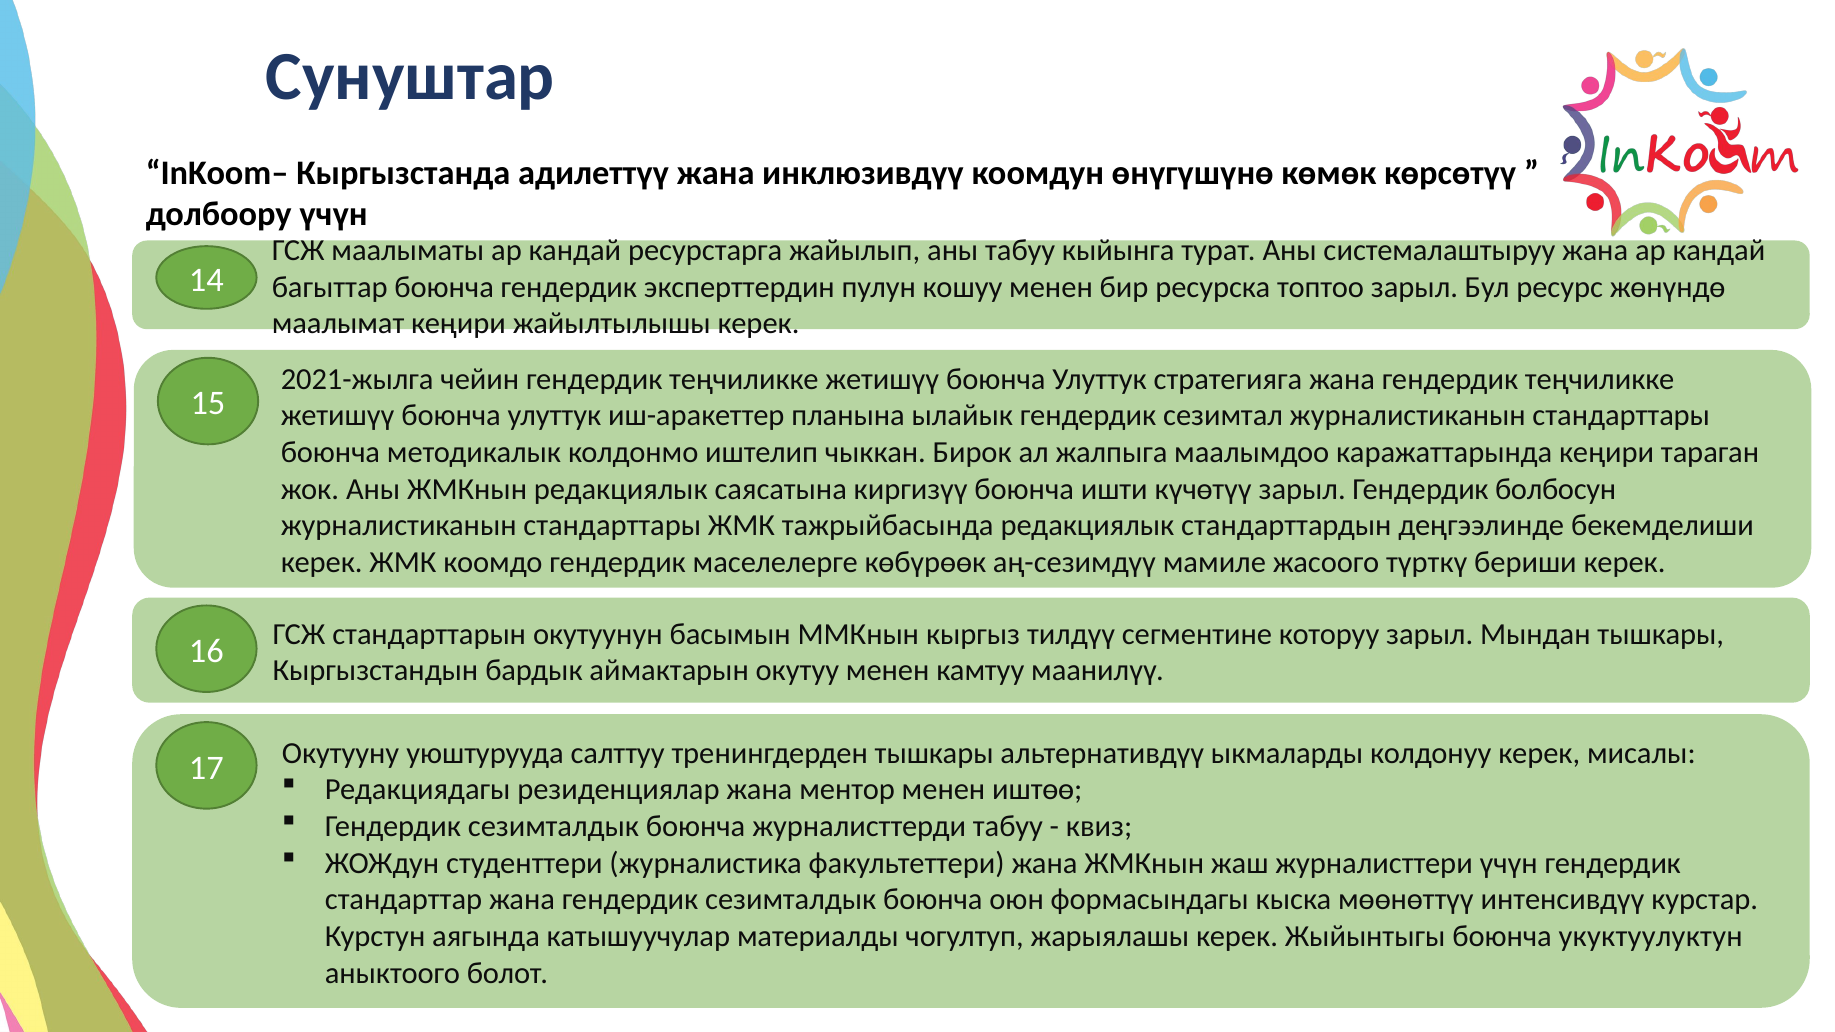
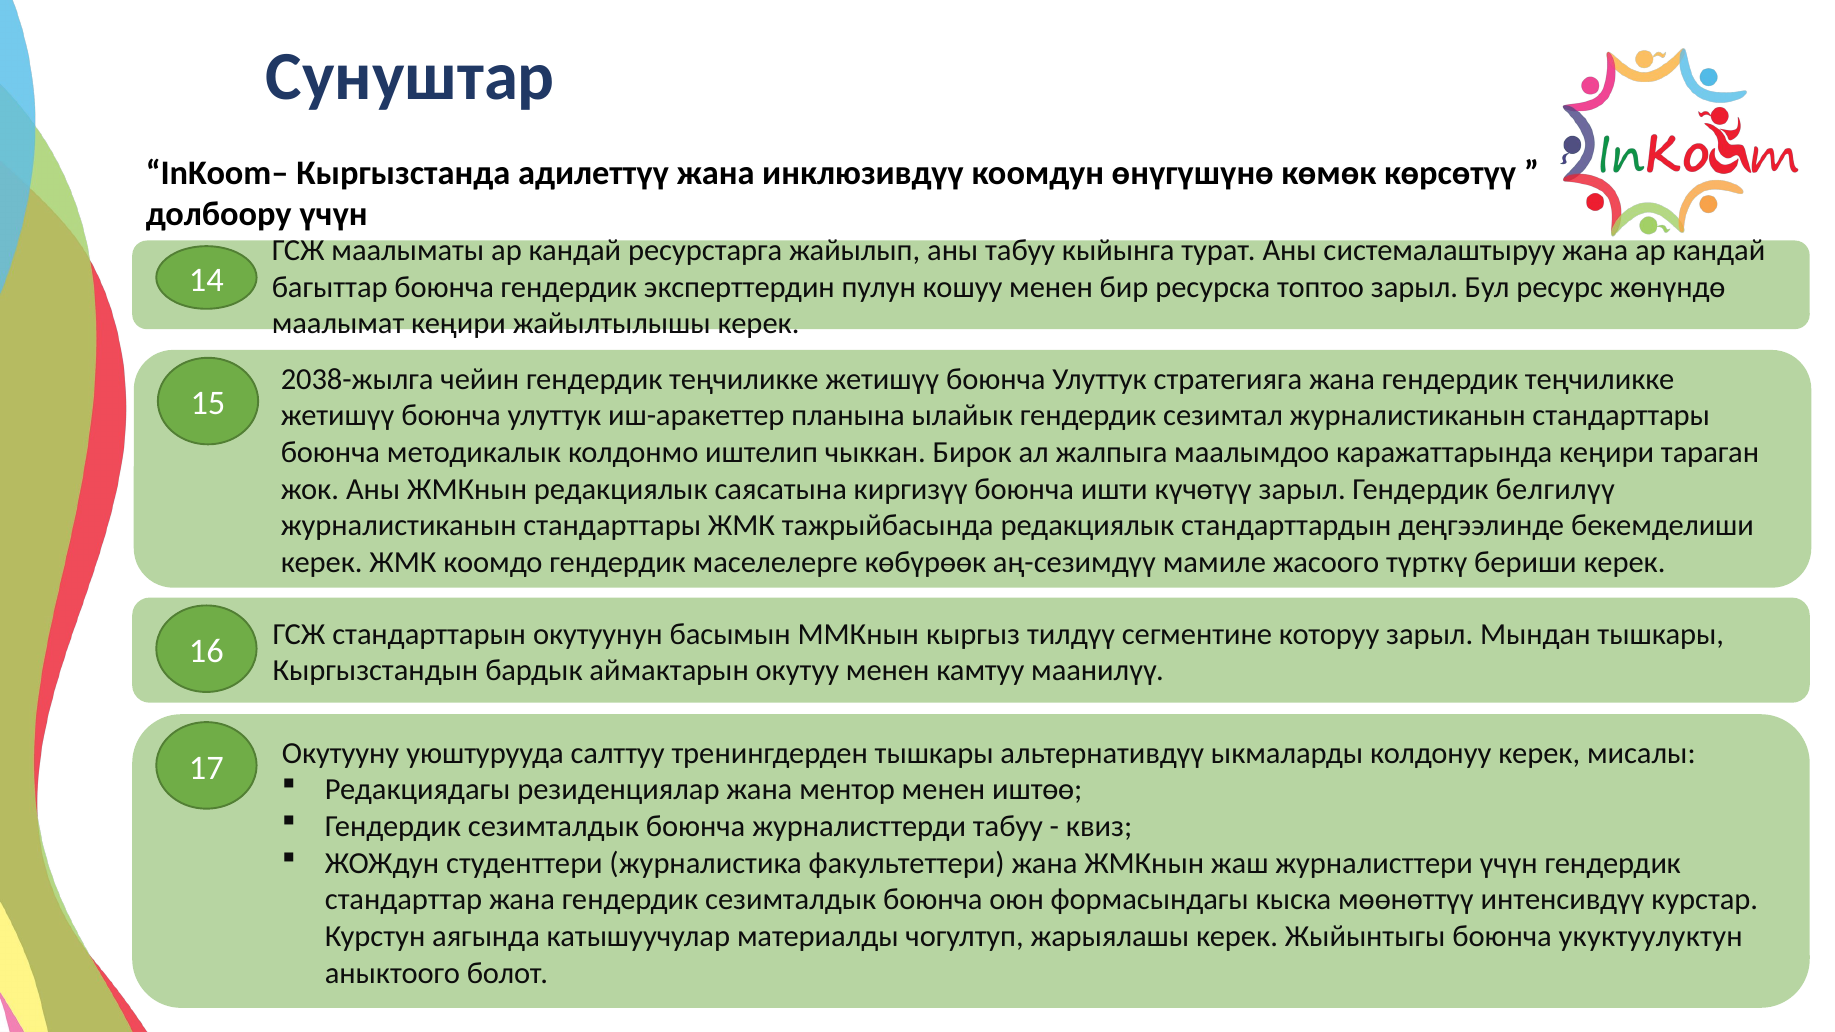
2021-жылга: 2021-жылга -> 2038-жылга (357, 379)
болбосун: болбосун -> белгилүү (1555, 489)
